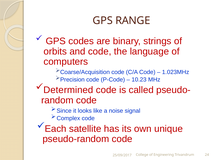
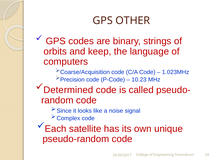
RANGE: RANGE -> OTHER (133, 21)
and code: code -> keep (100, 52)
